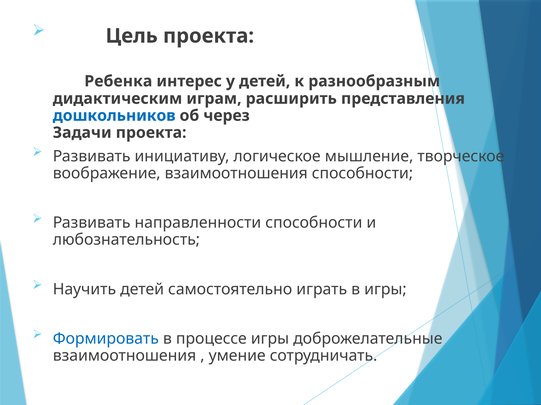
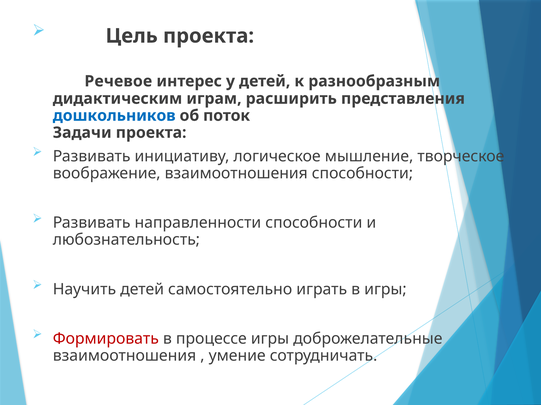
Ребенка: Ребенка -> Речевое (118, 81)
через: через -> поток (227, 116)
Формировать colour: blue -> red (106, 339)
